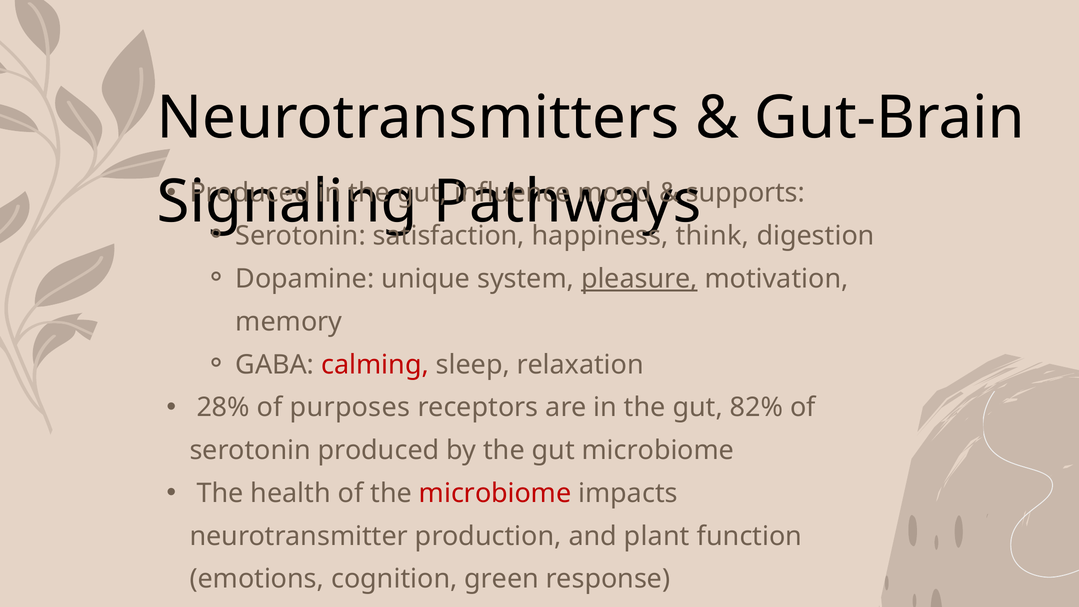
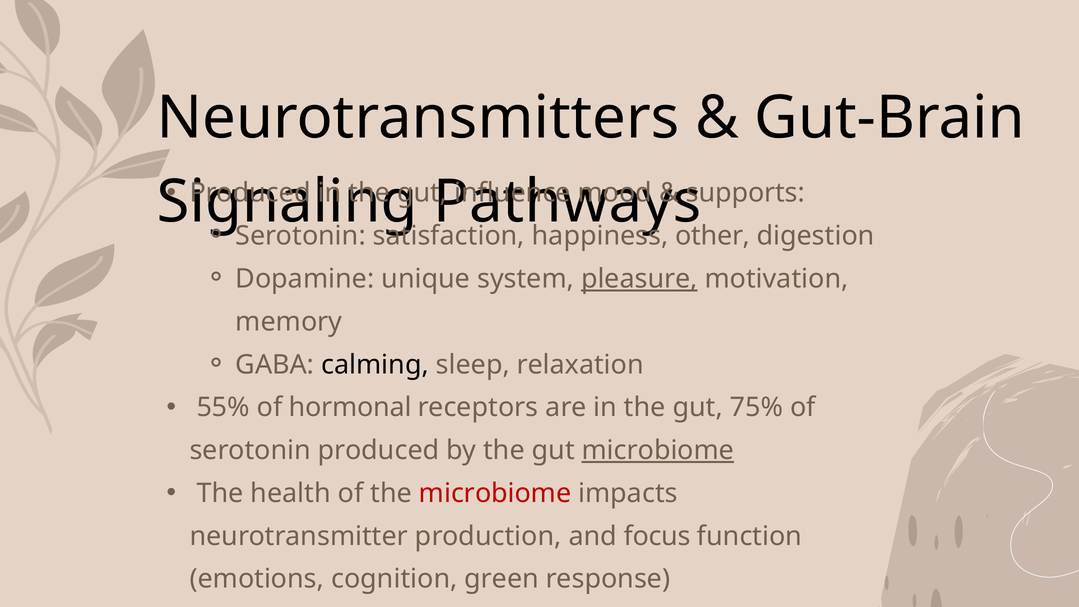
think: think -> other (713, 236)
calming colour: red -> black (375, 365)
28%: 28% -> 55% (223, 407)
purposes: purposes -> hormonal (350, 407)
82%: 82% -> 75% (756, 407)
microbiome underline: none -> present (658, 450)
plant: plant -> focus (657, 536)
